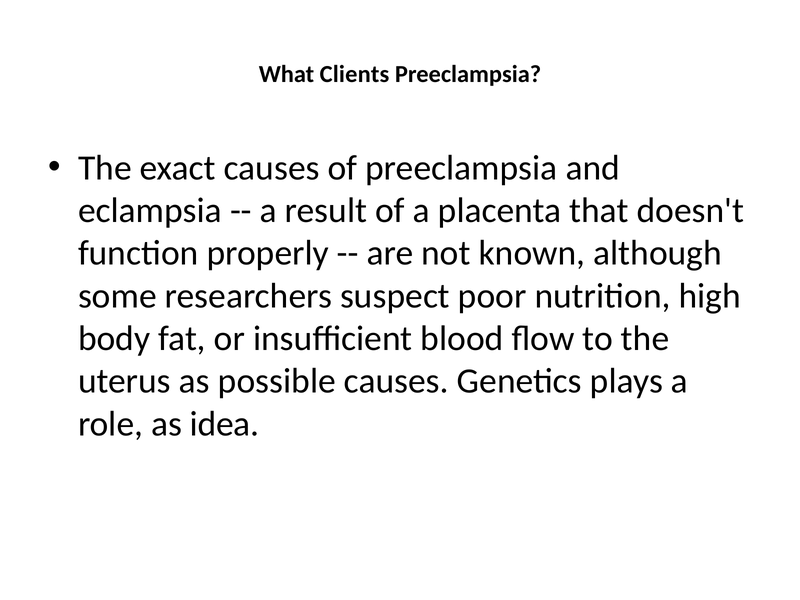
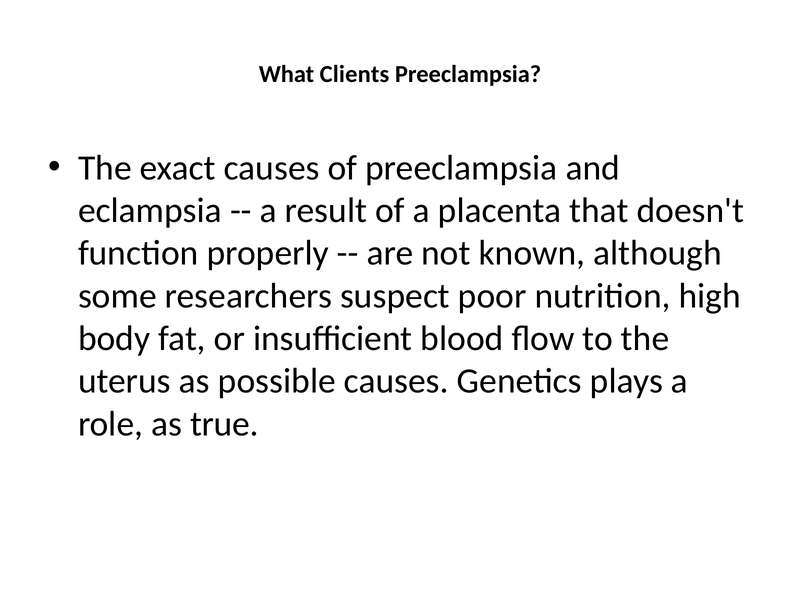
idea: idea -> true (224, 424)
